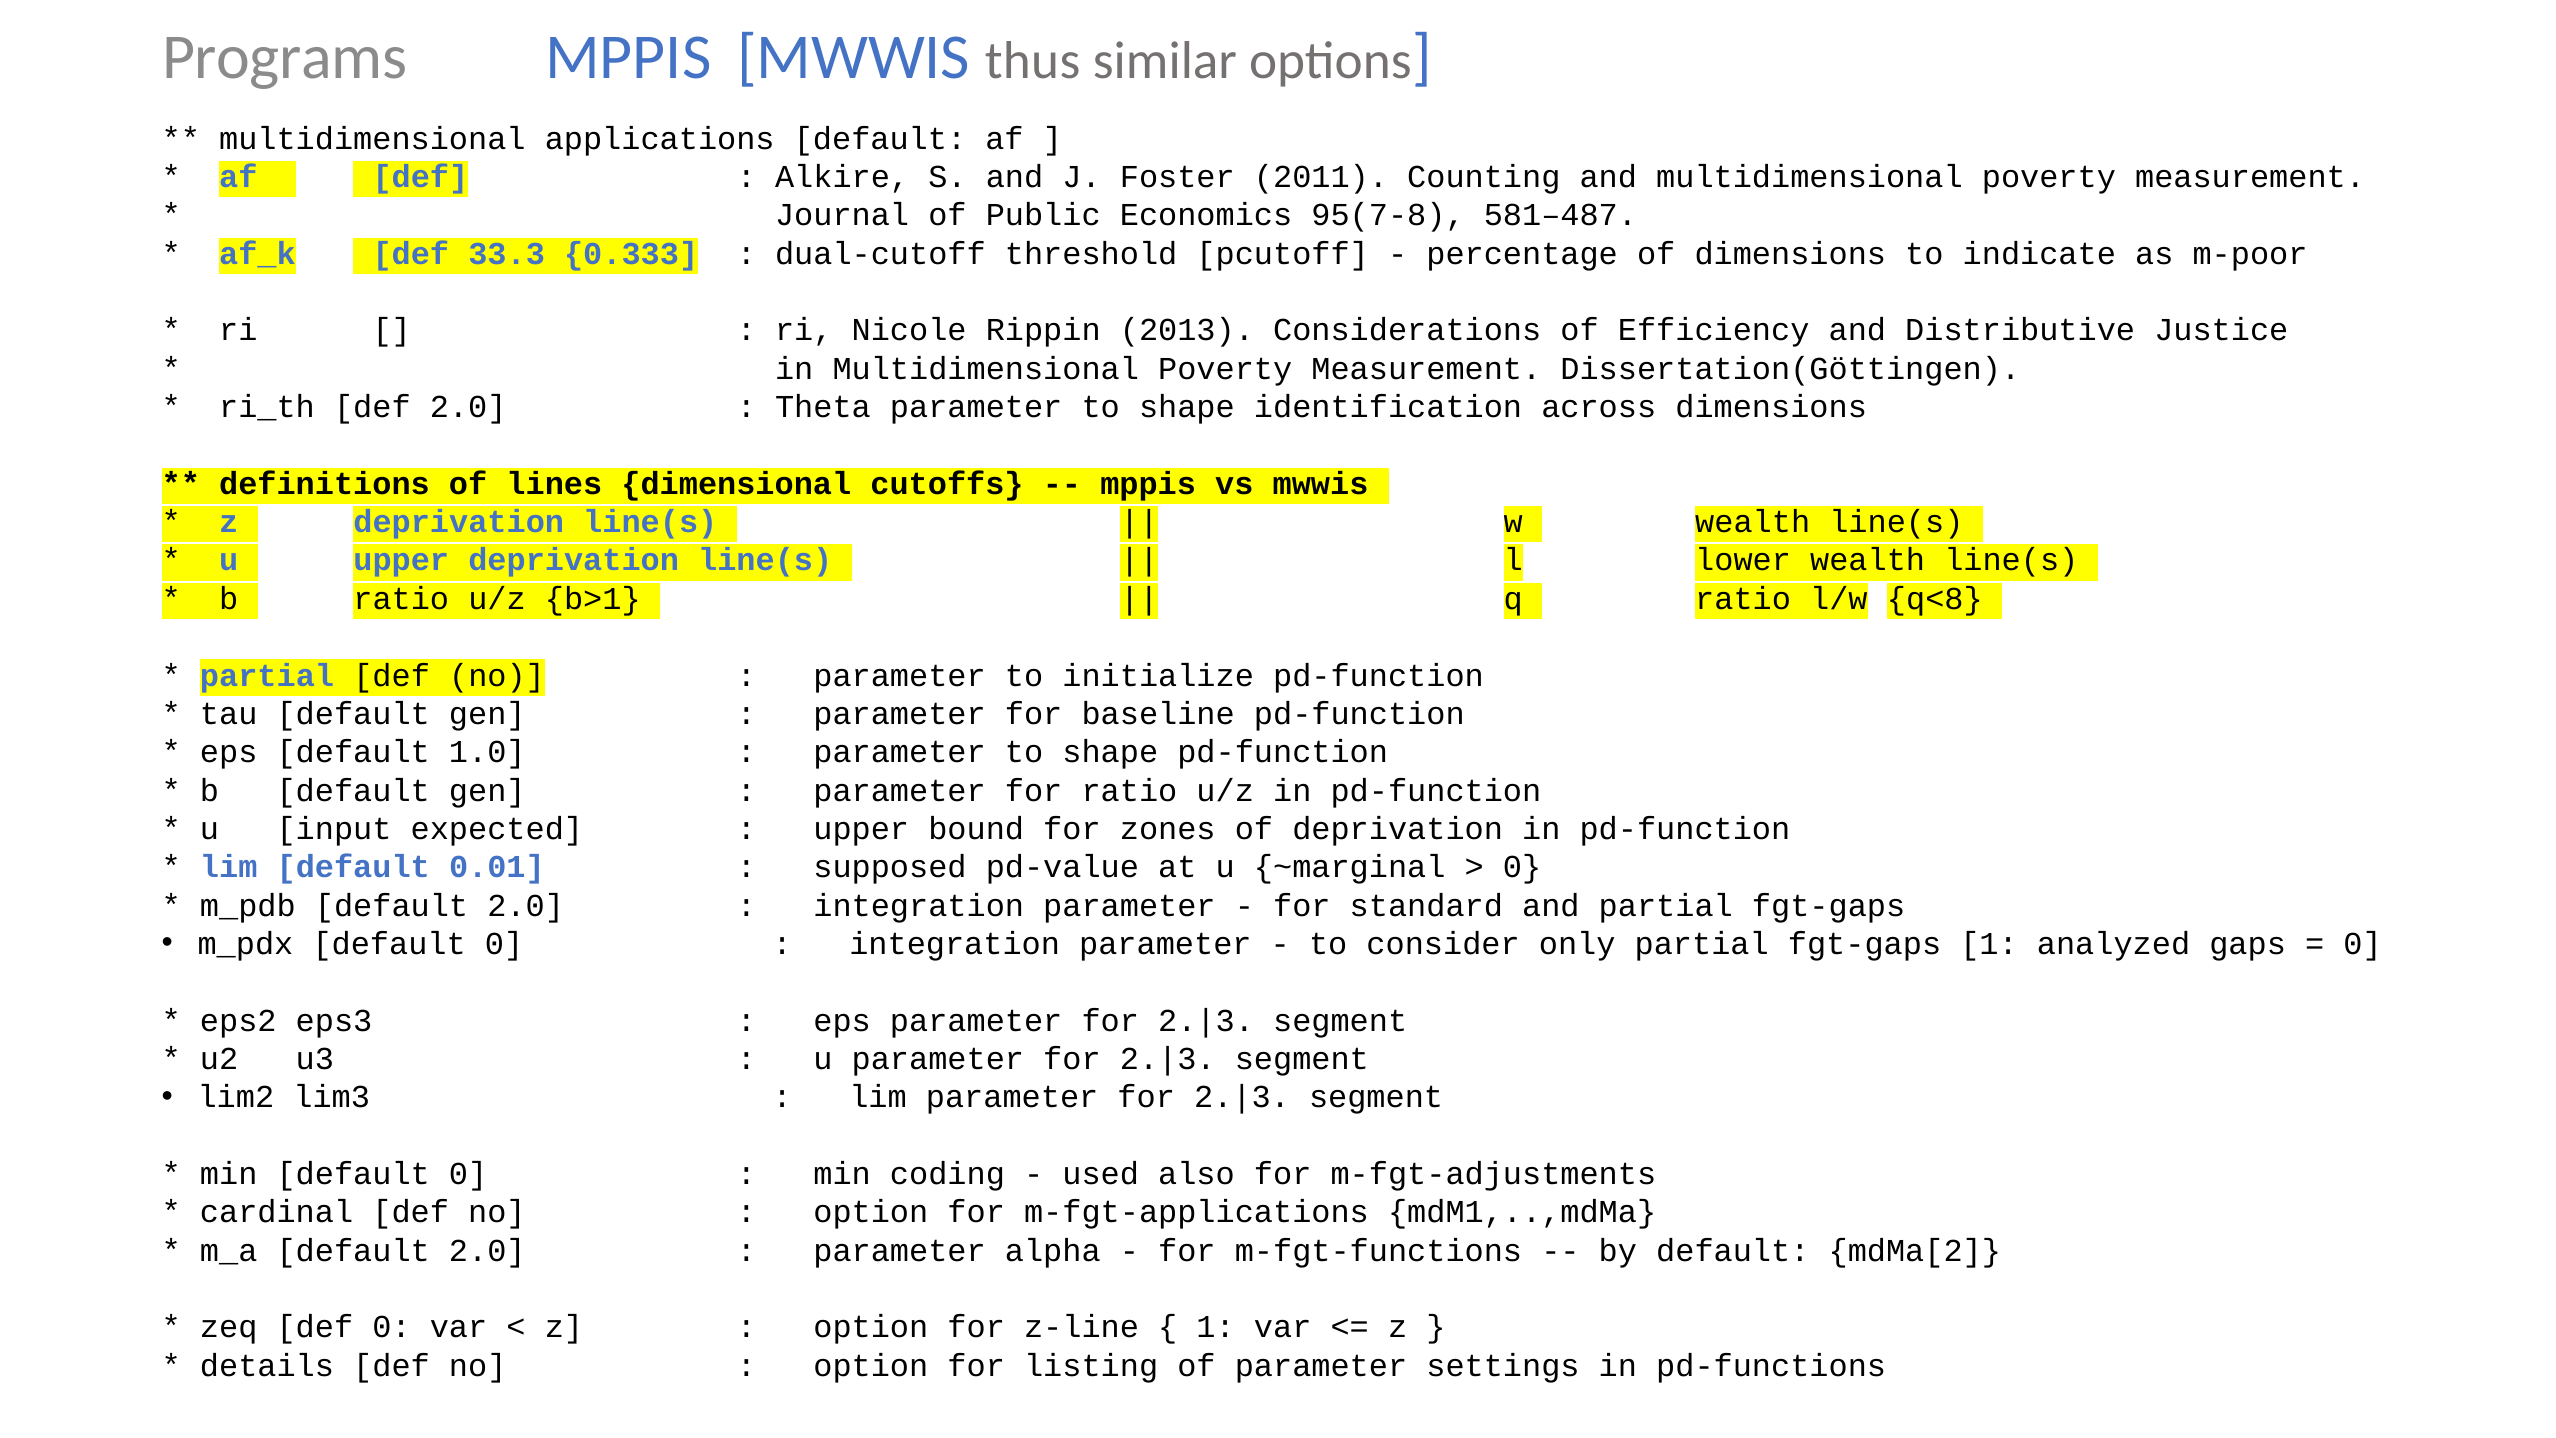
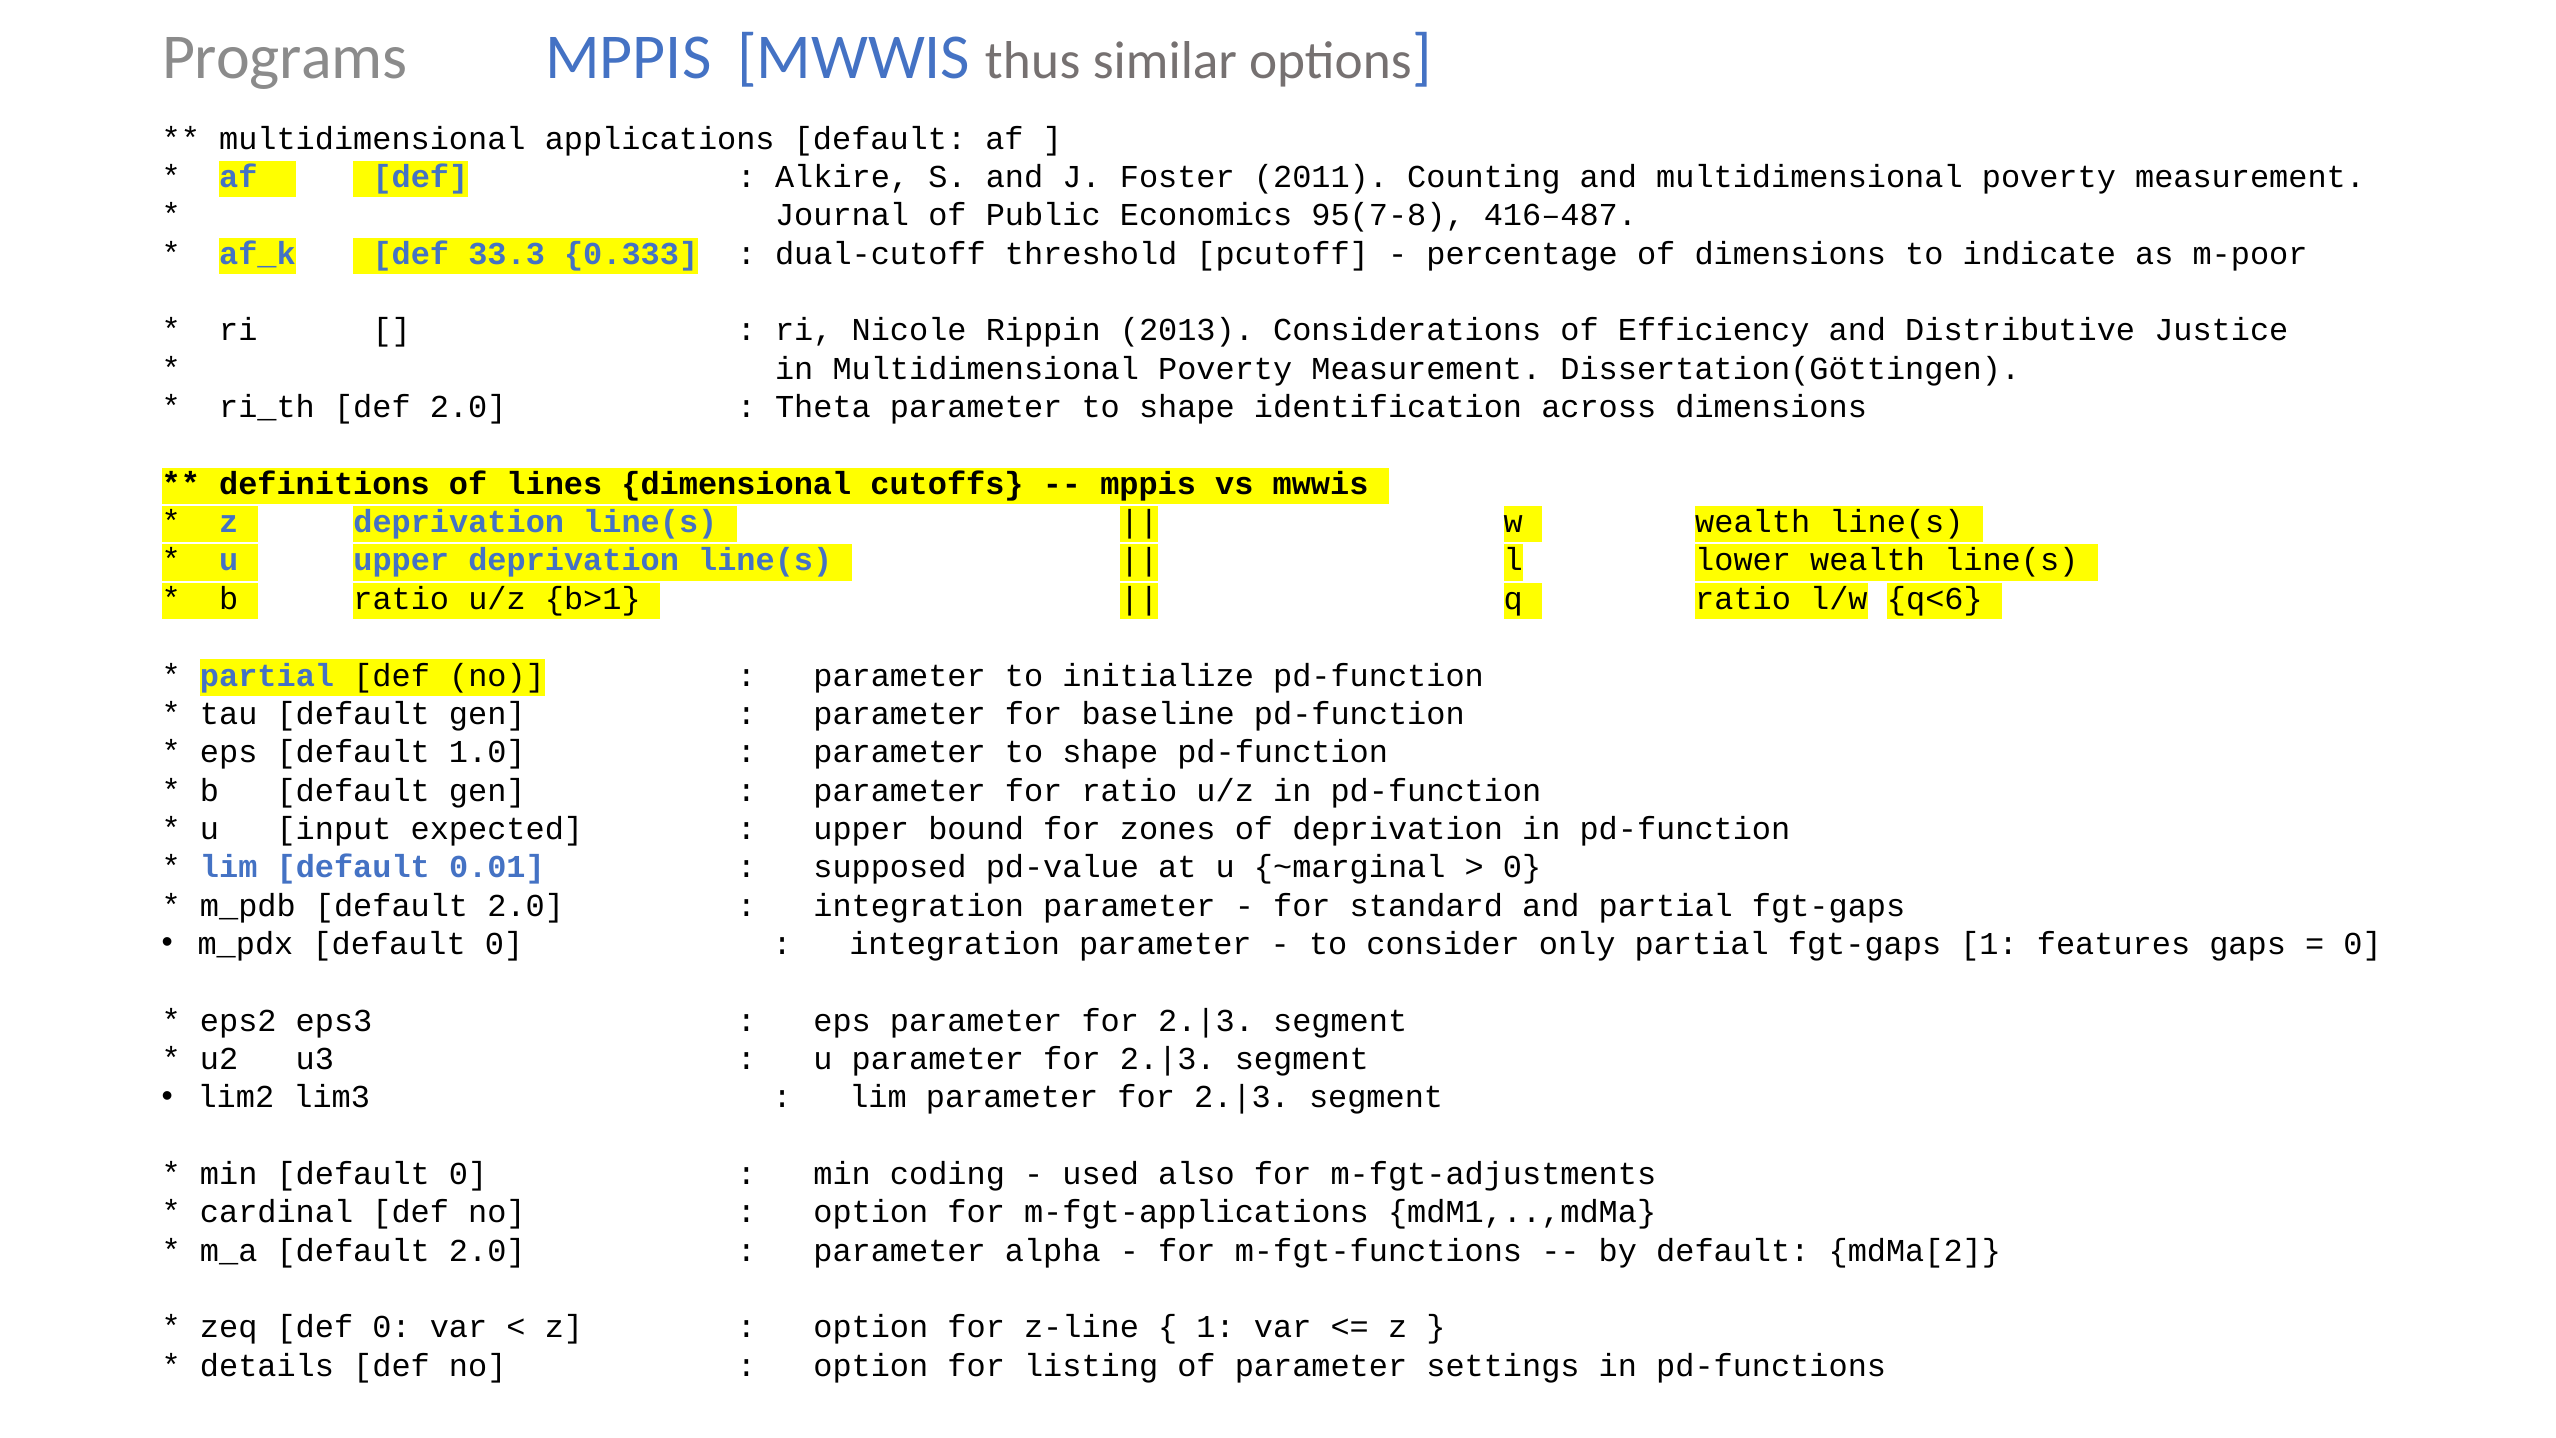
581–487: 581–487 -> 416–487 (1560, 215)
q<8: q<8 -> q<6 (1935, 599)
analyzed: analyzed -> features (2114, 944)
